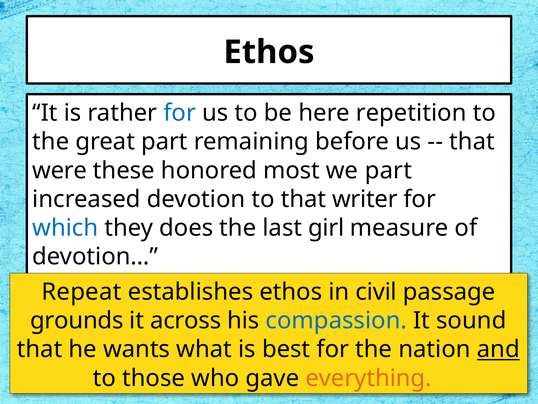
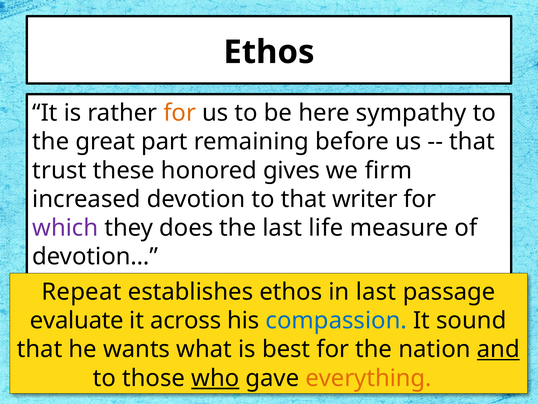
for colour: blue -> orange (180, 113)
repetition: repetition -> sympathy (411, 113)
were: were -> trust (59, 170)
most: most -> gives (292, 170)
we part: part -> firm (388, 170)
which colour: blue -> purple (65, 228)
girl: girl -> life (326, 228)
in civil: civil -> last (376, 292)
grounds: grounds -> evaluate (77, 320)
who underline: none -> present (215, 378)
